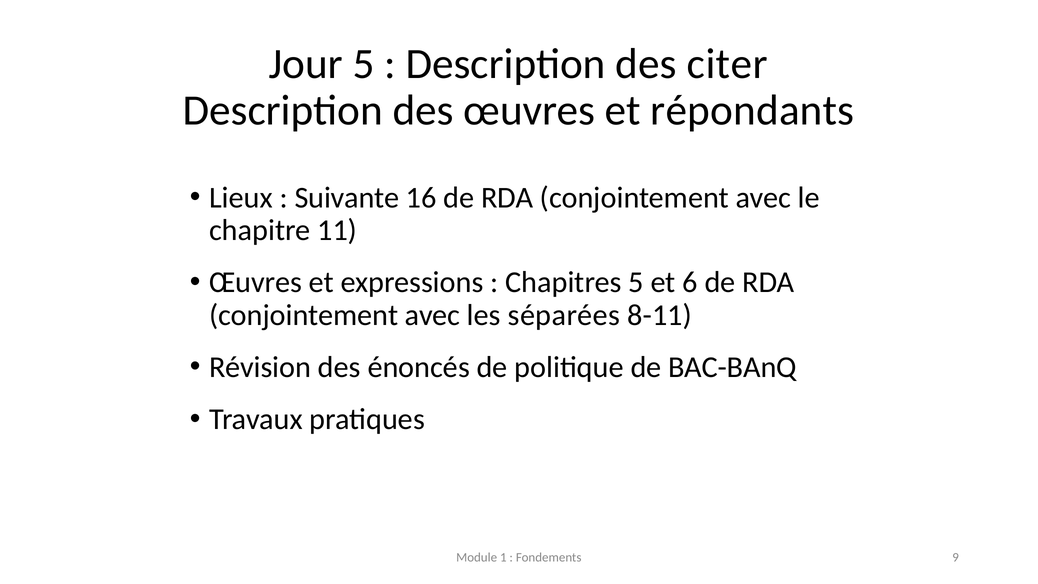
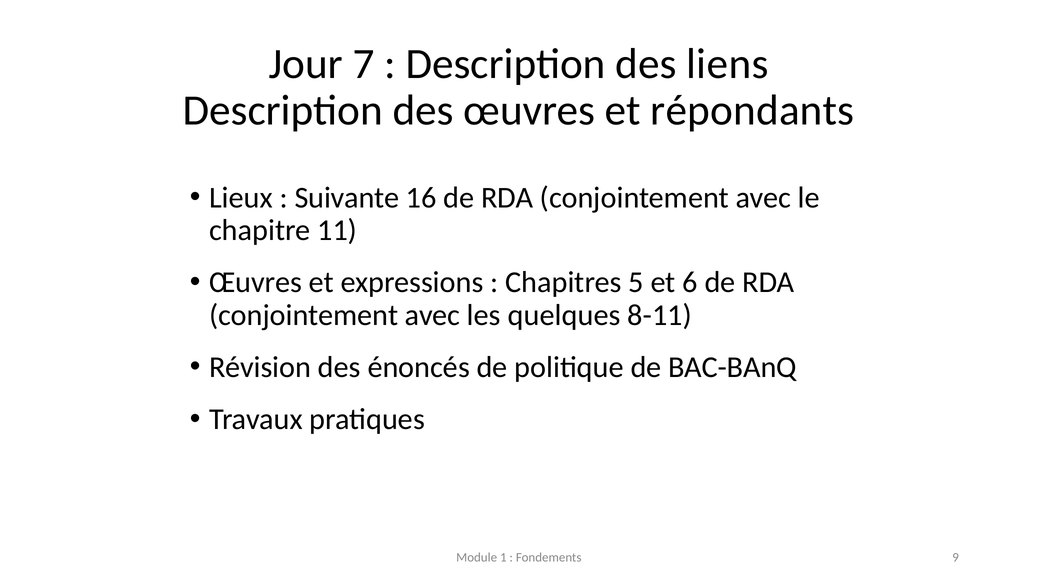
Jour 5: 5 -> 7 (364, 64)
citer: citer -> liens (727, 64)
séparées: séparées -> quelques (564, 315)
